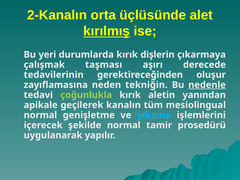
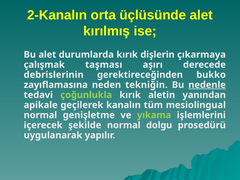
kırılmış underline: present -> none (107, 31)
Bu yeri: yeri -> alet (47, 55)
tedavilerinin: tedavilerinin -> debrislerinin (54, 75)
oluşur: oluşur -> bukko (211, 75)
yıkama colour: light blue -> light green (154, 115)
tamir: tamir -> dolgu (159, 125)
